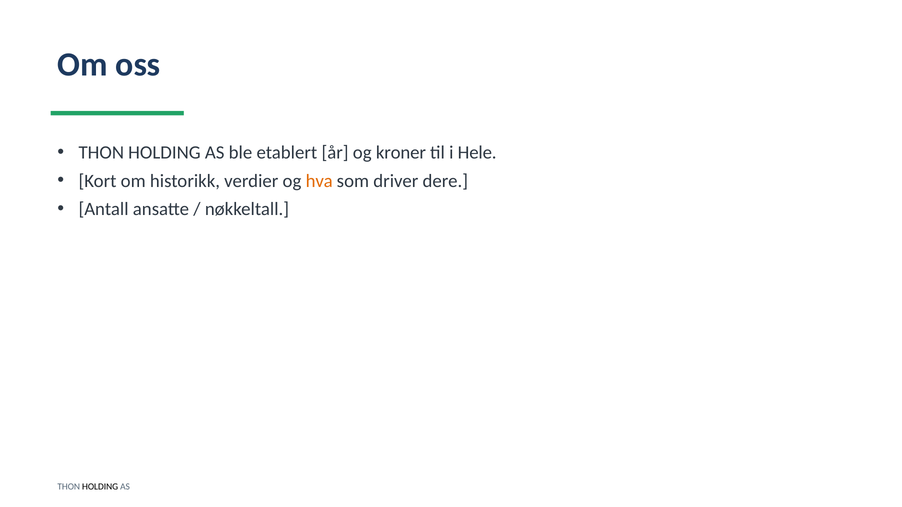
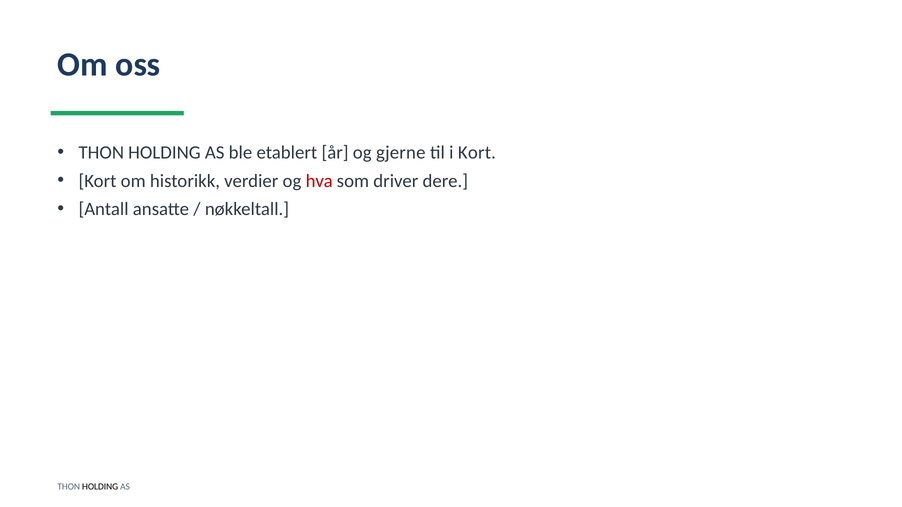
kroner: kroner -> gjerne (401, 153)
i Hele: Hele -> Kort (477, 153)
hva colour: orange -> red (319, 181)
